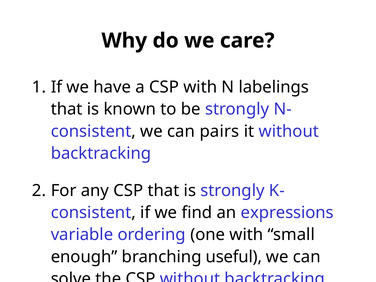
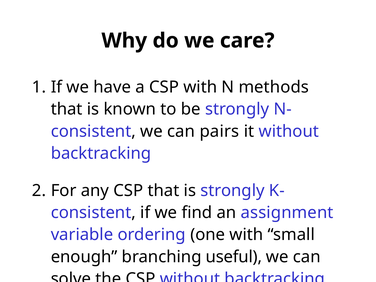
labelings: labelings -> methods (274, 87)
expressions: expressions -> assignment (287, 213)
